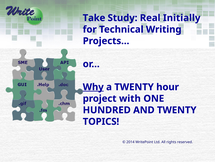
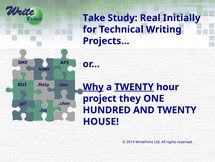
TWENTY underline: none -> present (134, 87)
with: with -> they (130, 98)
TOPICS: TOPICS -> HOUSE (101, 121)
